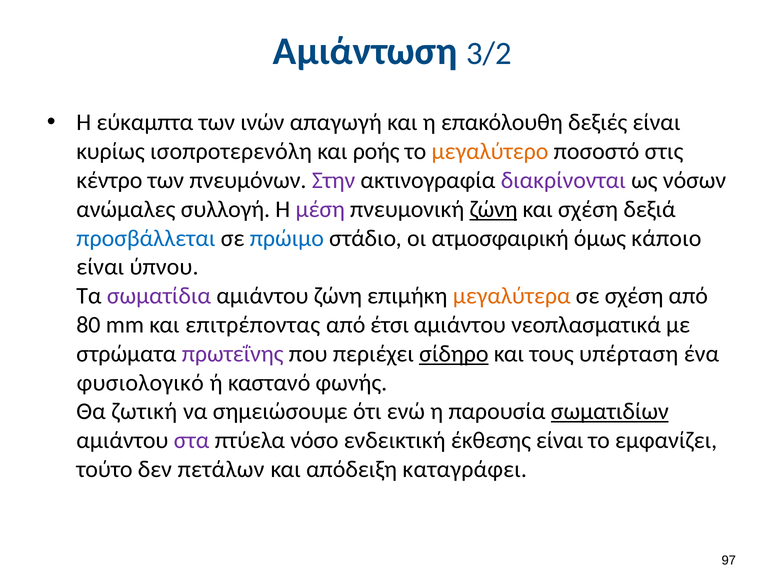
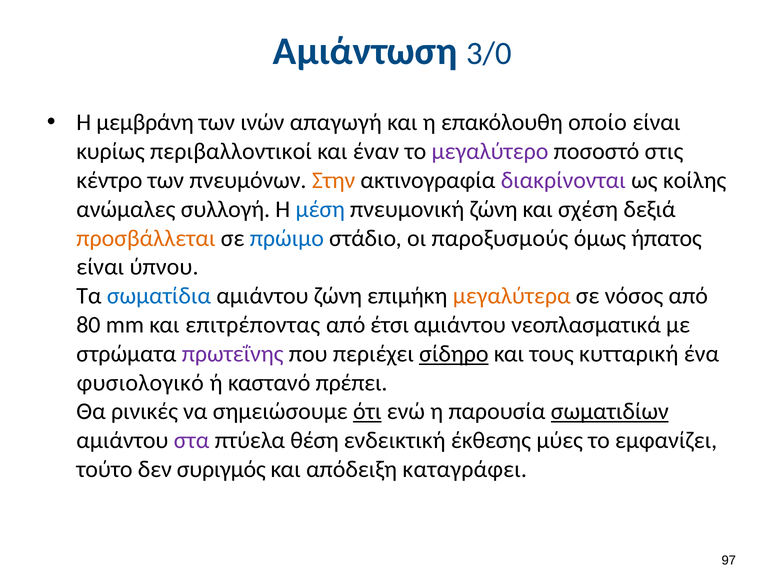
3/2: 3/2 -> 3/0 (489, 54)
εύκαμπτα: εύκαμπτα -> μεμβράνη (145, 123)
δεξιές: δεξιές -> οποίο (598, 123)
ισοπροτερενόλη: ισοπροτερενόλη -> περιβαλλοντικοί (231, 152)
ροής: ροής -> έναν (376, 152)
μεγαλύτερο colour: orange -> purple (490, 152)
Στην colour: purple -> orange (334, 180)
νόσων: νόσων -> κοίλης (695, 180)
μέση colour: purple -> blue (320, 209)
ζώνη underline: present -> none (494, 209)
προσβάλλεται colour: blue -> orange (146, 238)
ατμοσφαιρική: ατμοσφαιρική -> παροξυσμούς (500, 238)
κάποιο: κάποιο -> ήπατος (667, 238)
σωματίδια colour: purple -> blue (159, 296)
σε σχέση: σχέση -> νόσος (634, 296)
υπέρταση: υπέρταση -> κυτταρική (629, 354)
φωνής: φωνής -> πρέπει (352, 383)
ζωτική: ζωτική -> ρινικές (145, 412)
ότι underline: none -> present (367, 412)
νόσο: νόσο -> θέση (315, 441)
έκθεσης είναι: είναι -> μύες (560, 441)
πετάλων: πετάλων -> συριγμός (221, 470)
